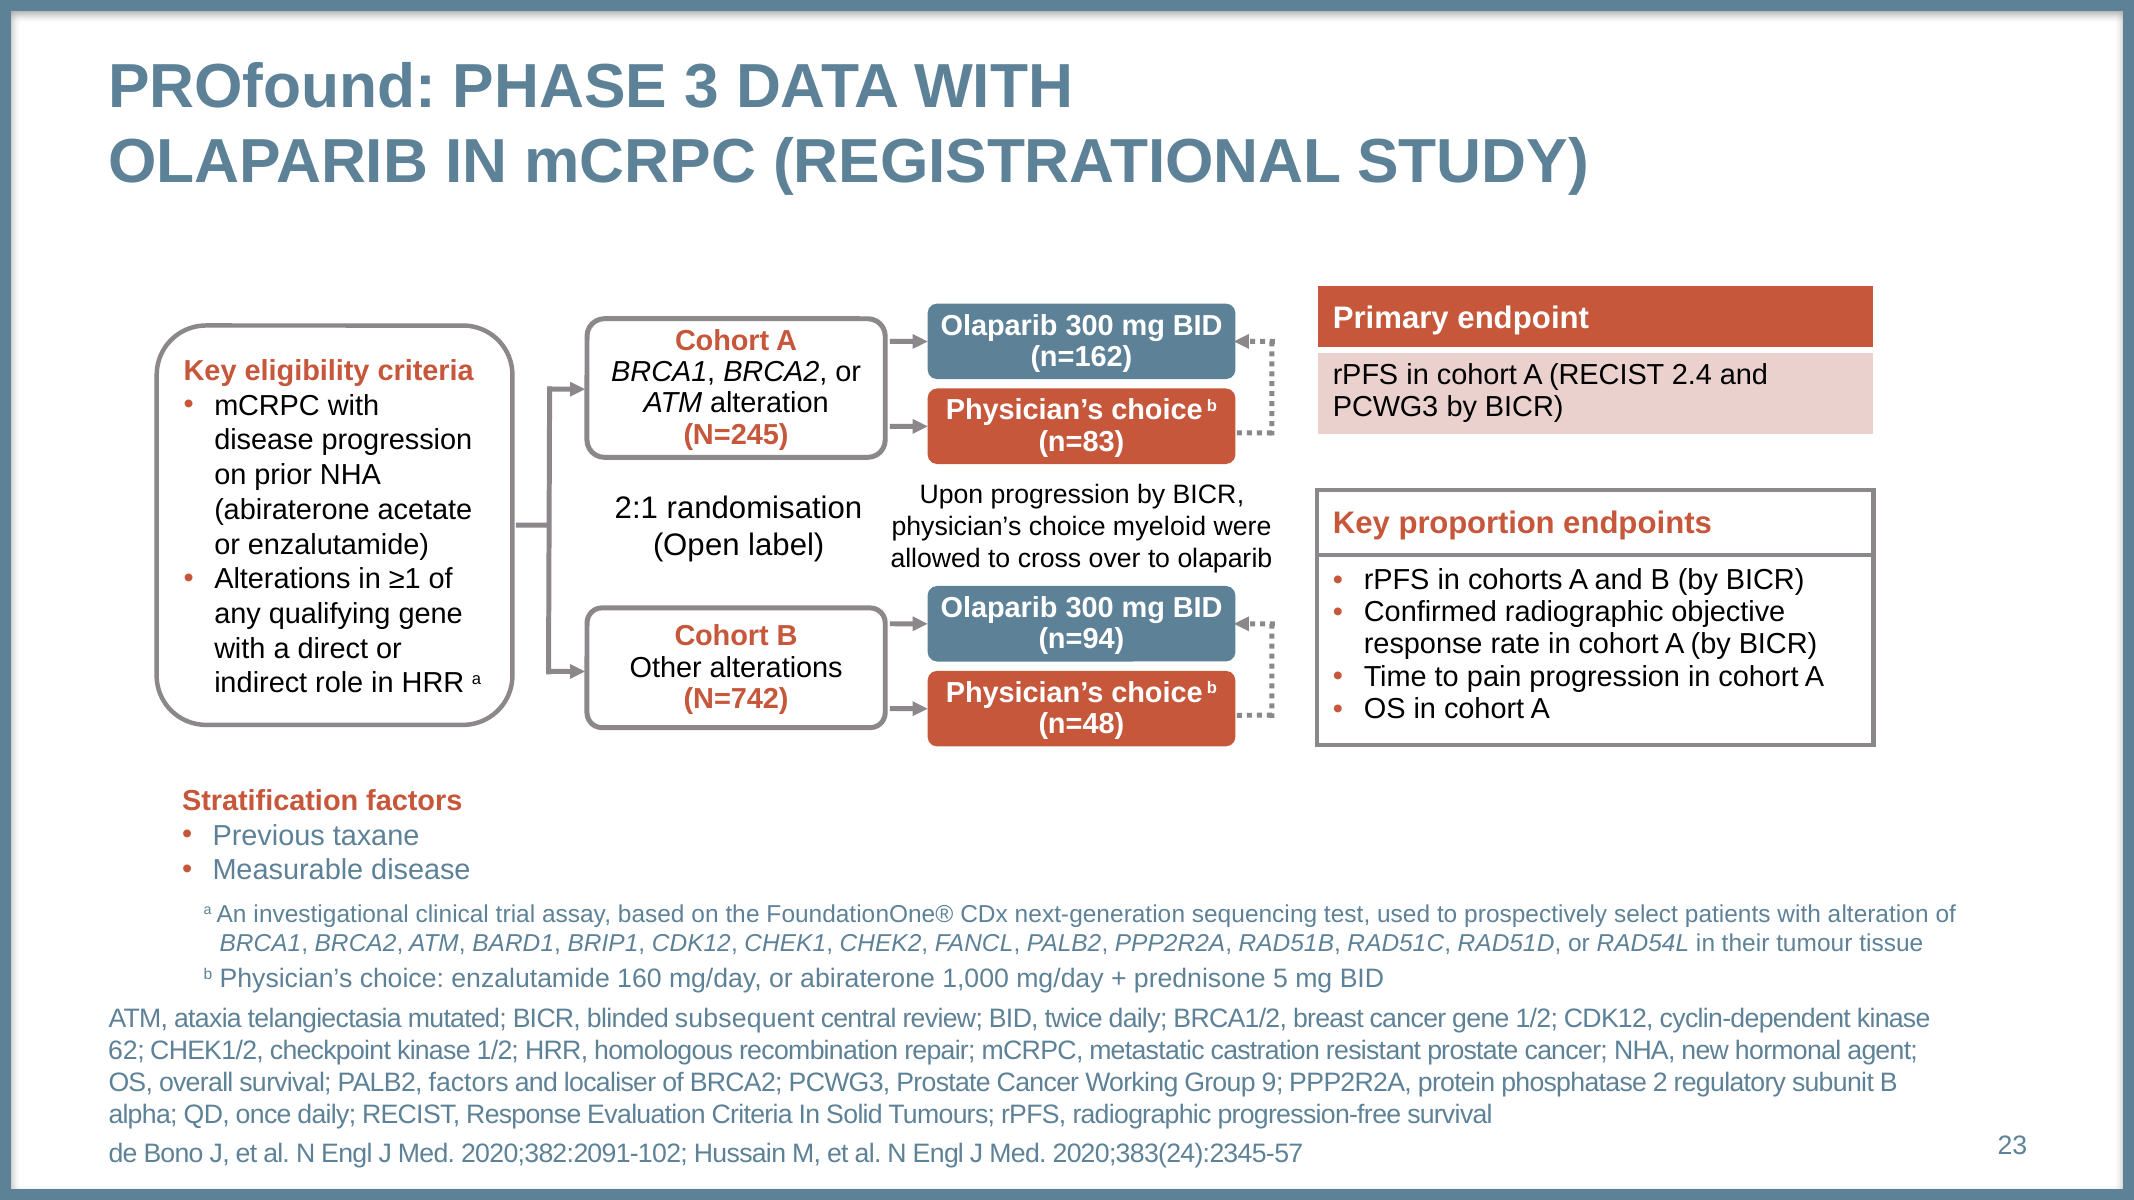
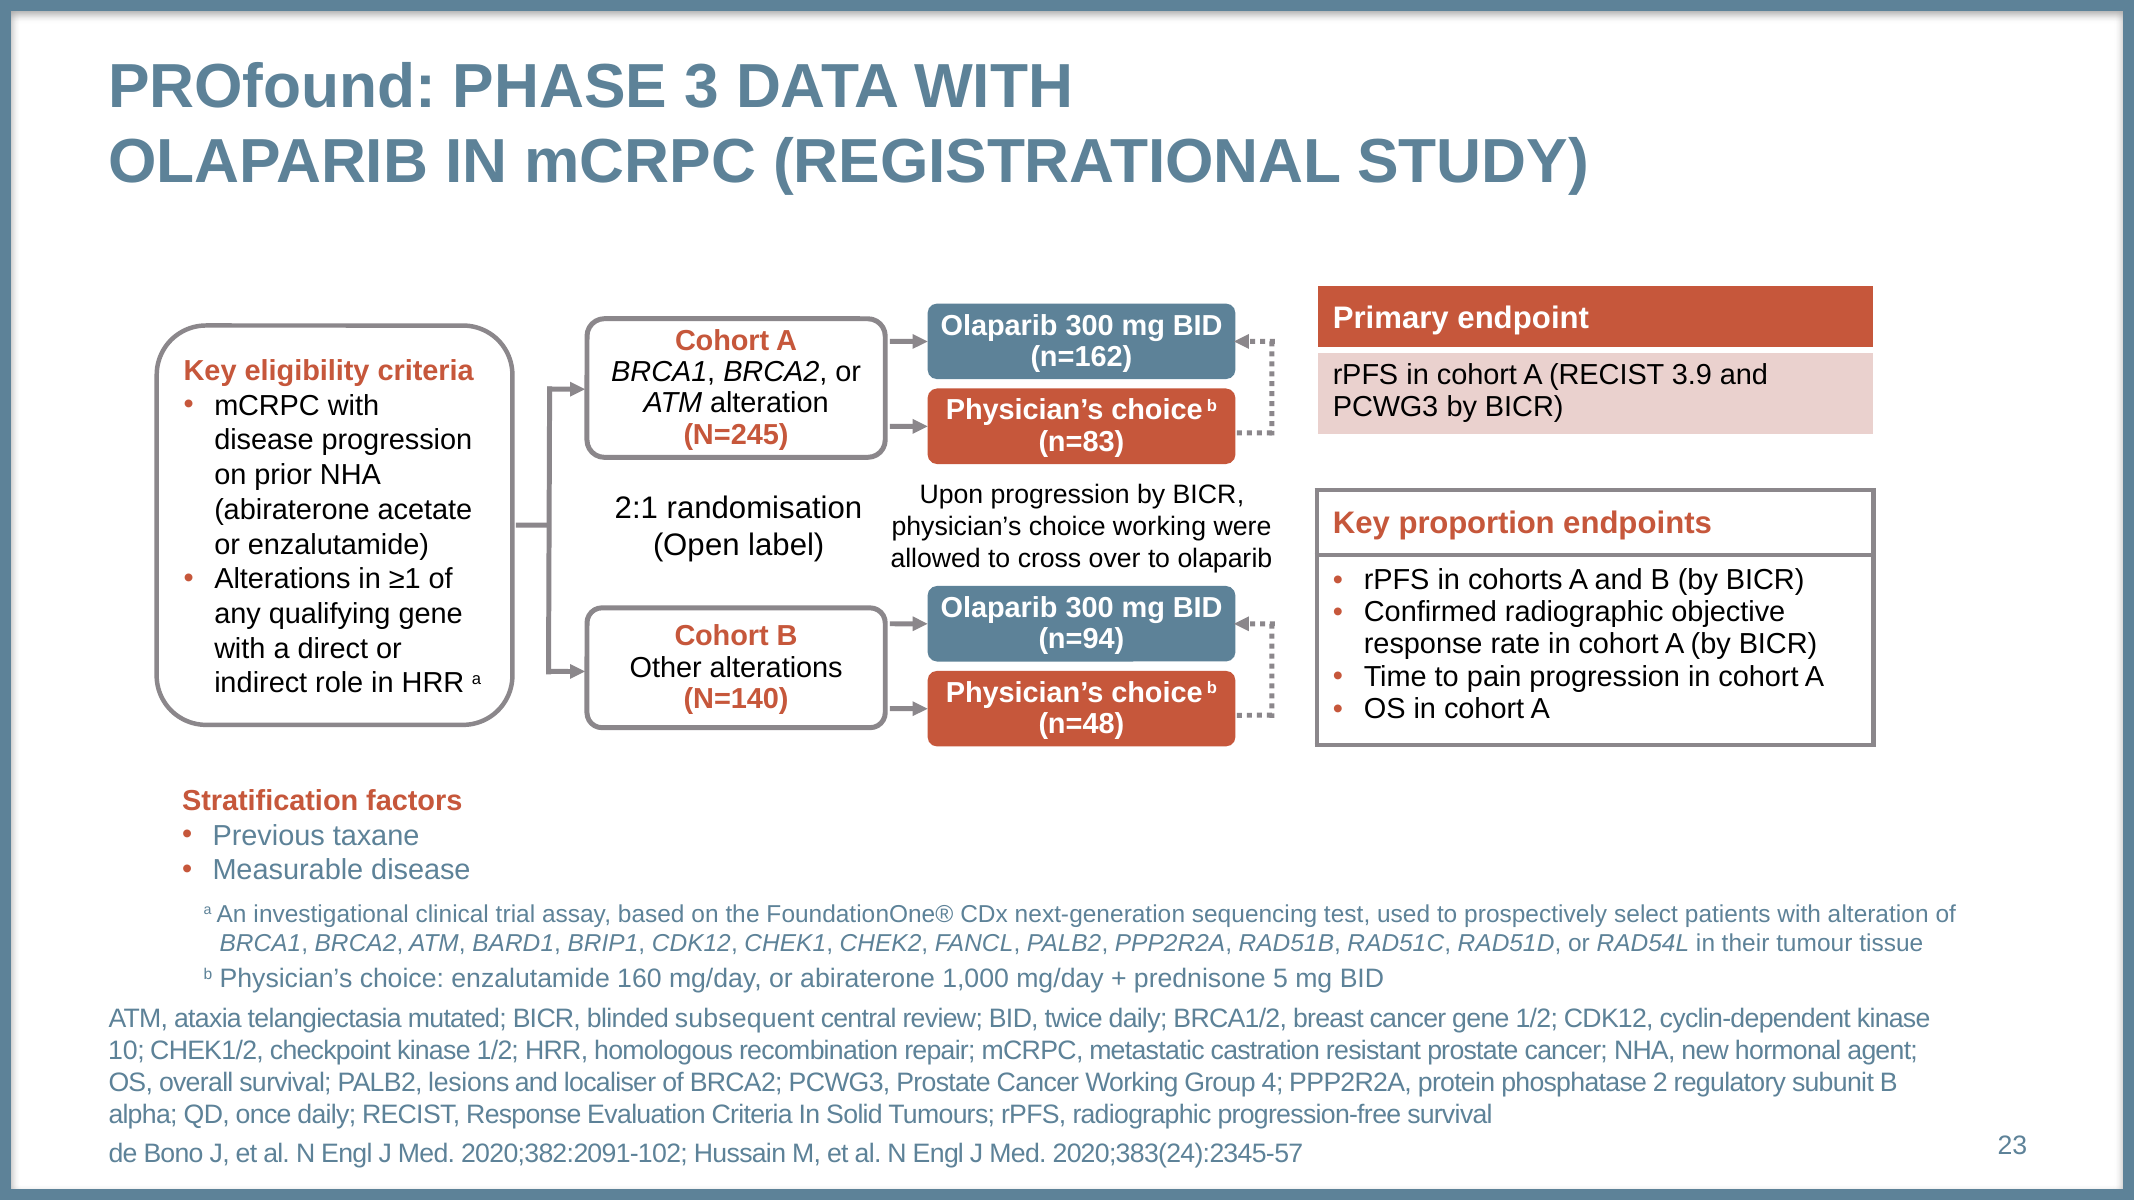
2.4: 2.4 -> 3.9 (1692, 375)
choice myeloid: myeloid -> working (1160, 527)
N=742: N=742 -> N=140 (736, 699)
62: 62 -> 10 (126, 1051)
PALB2 factors: factors -> lesions (469, 1083)
9: 9 -> 4 (1273, 1083)
